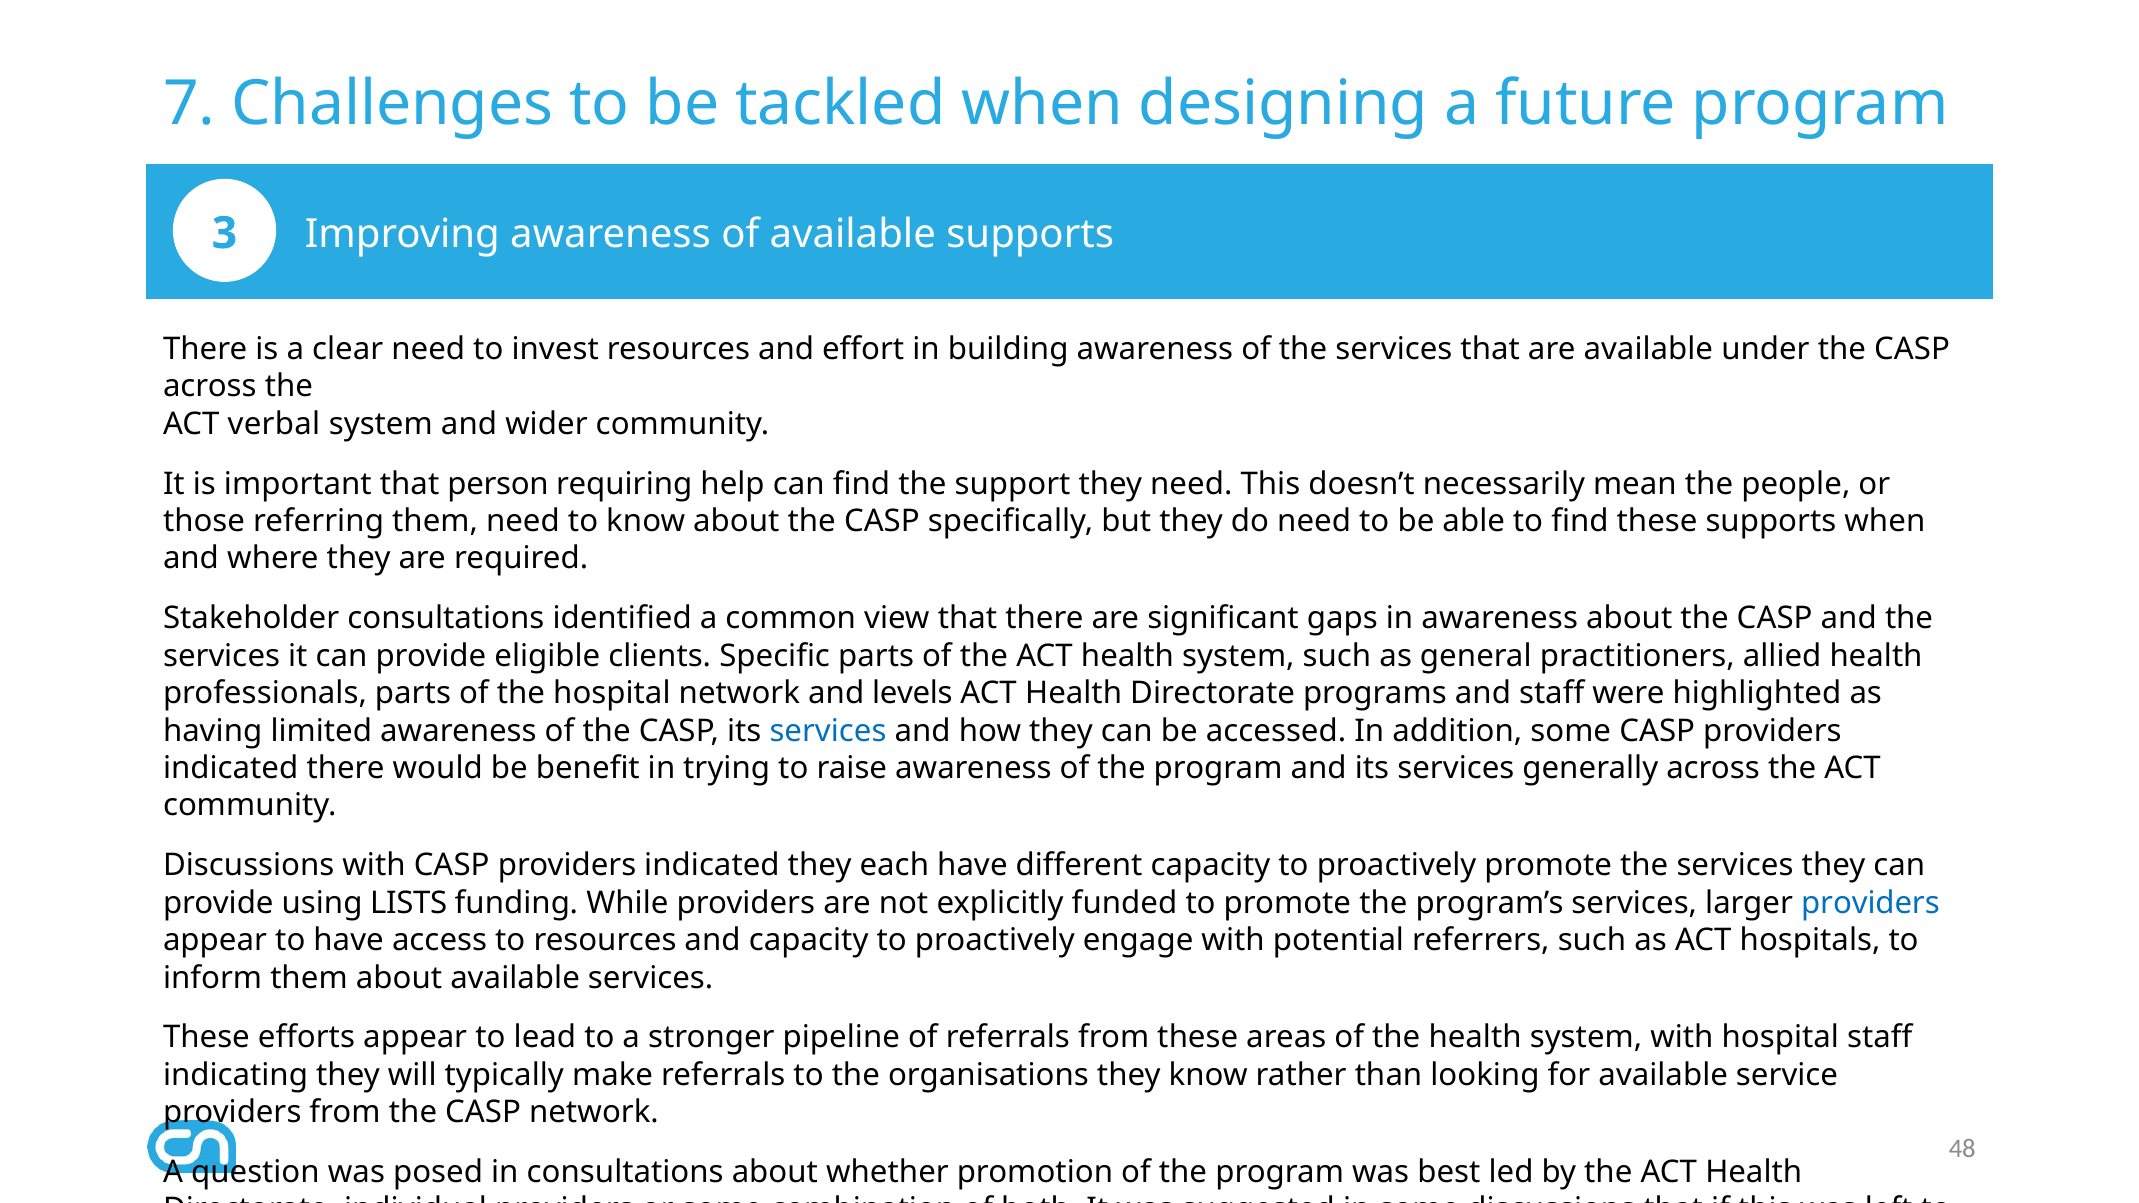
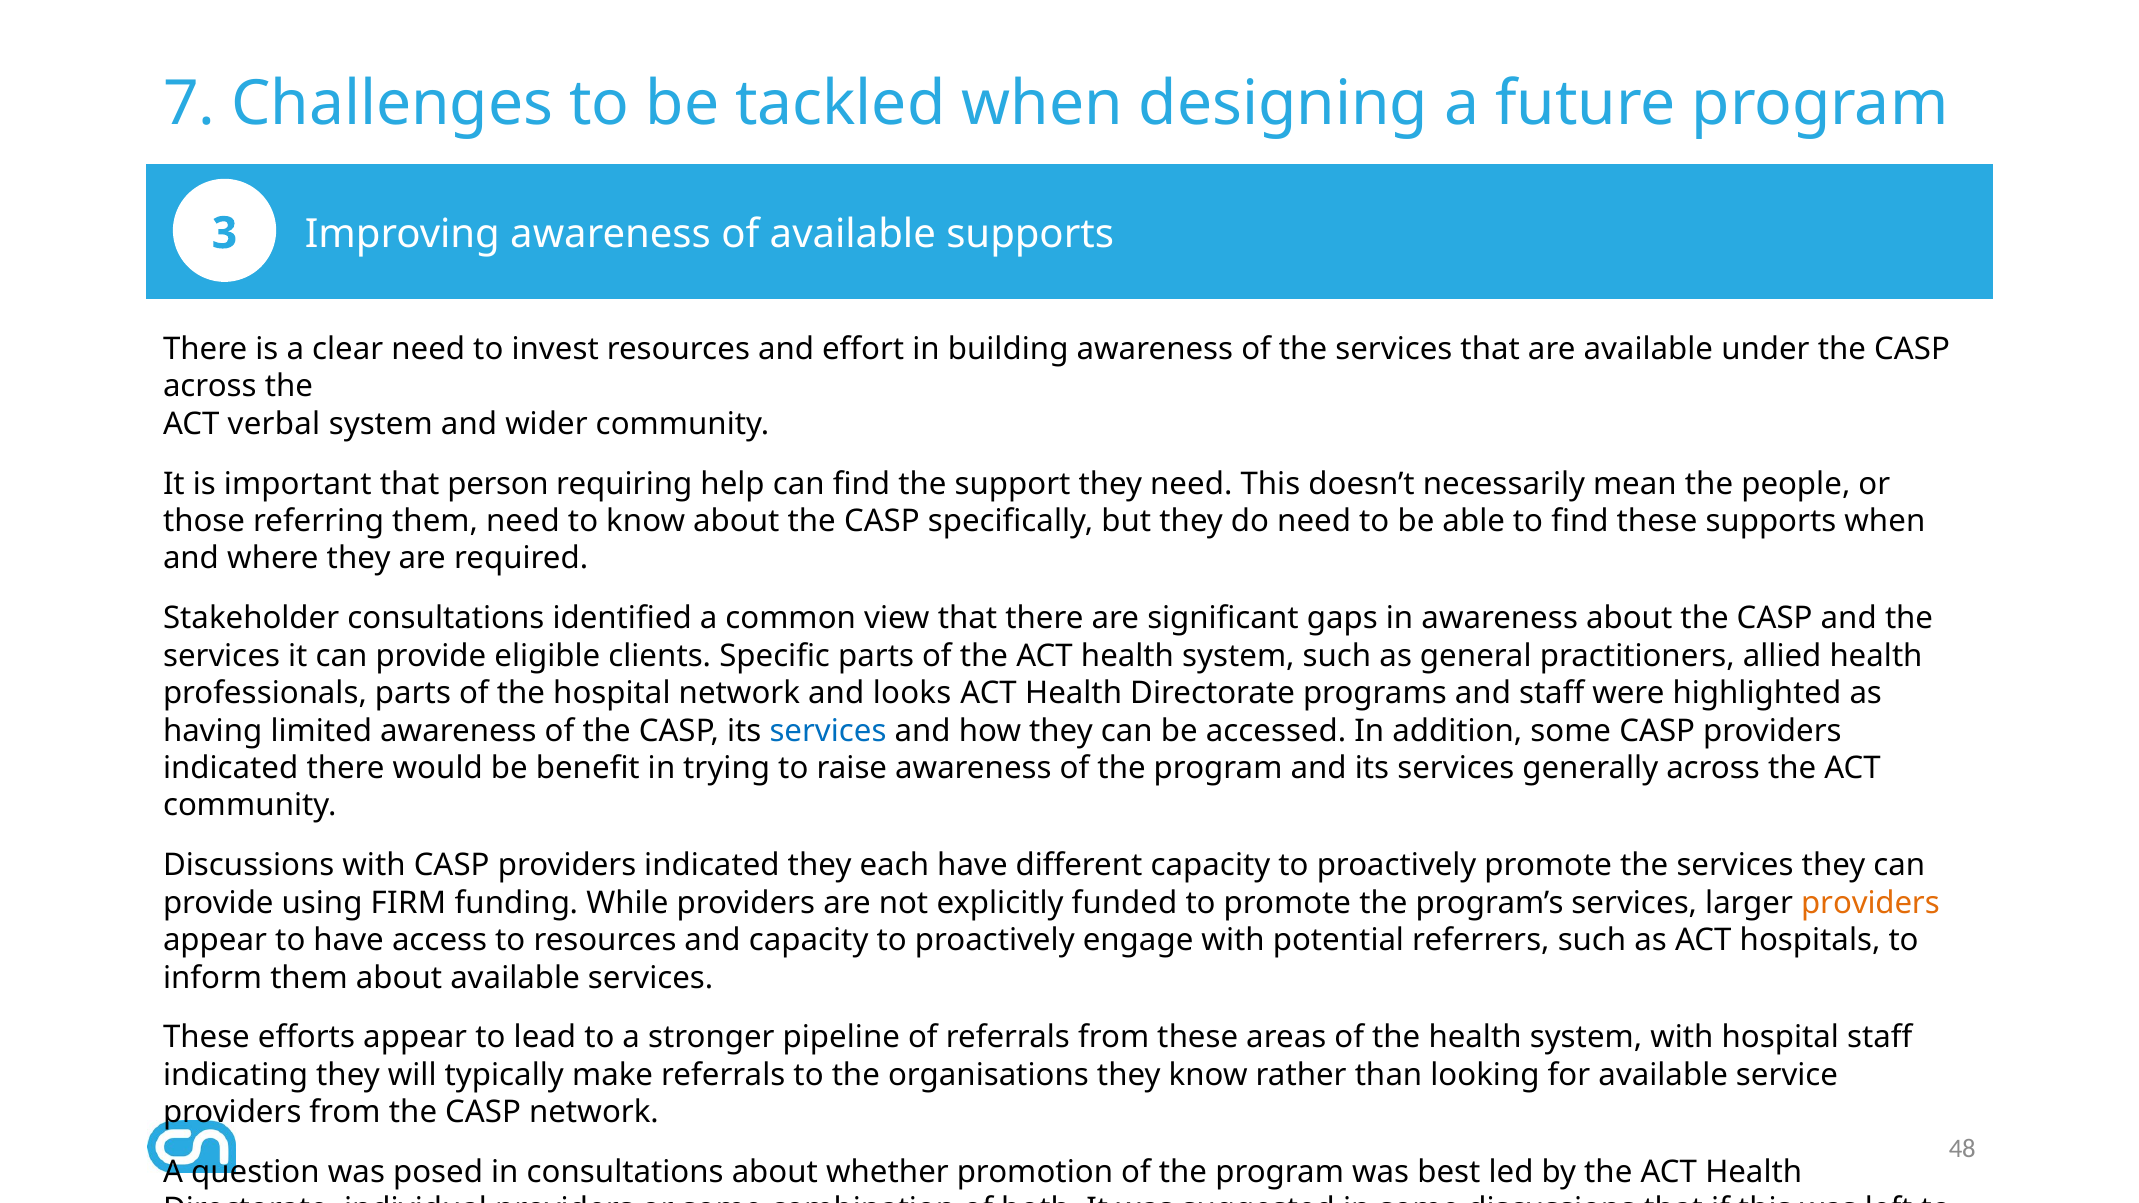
and levels: levels -> looks (912, 693)
LISTS: LISTS -> FIRM (408, 903)
providers colour: blue -> orange (1870, 903)
